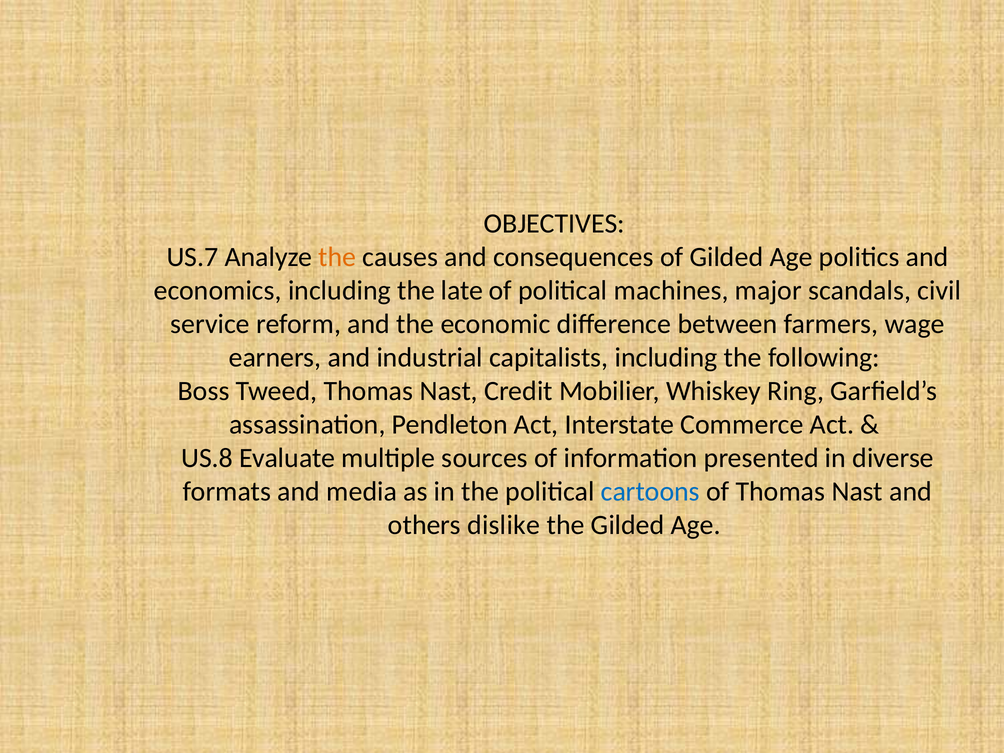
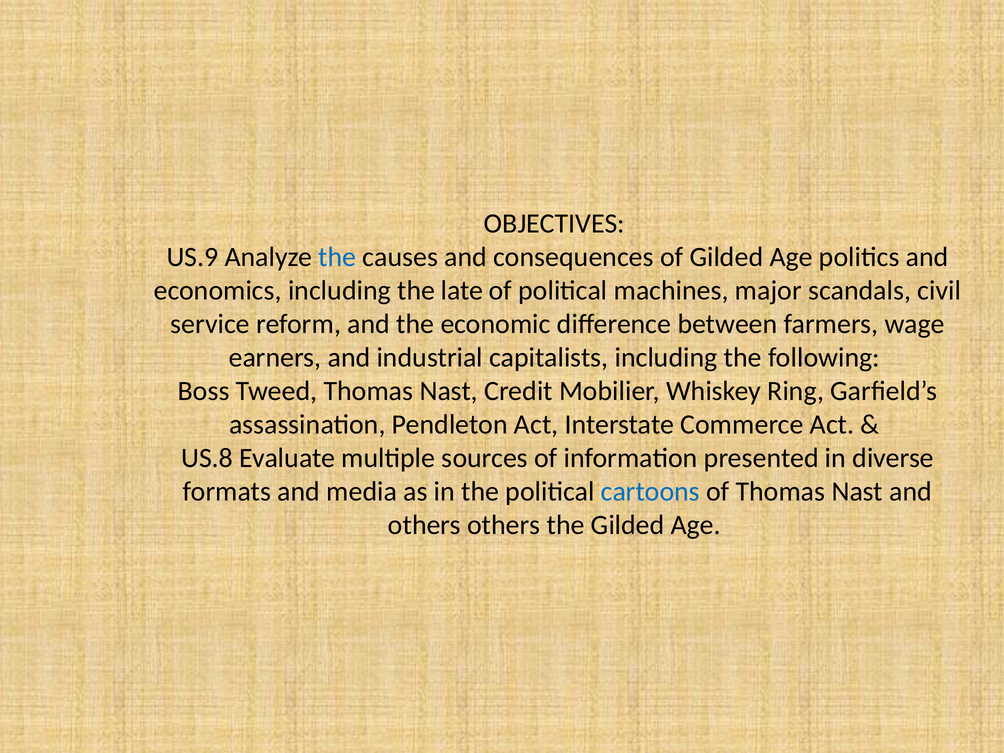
US.7: US.7 -> US.9 (192, 257)
the colour: orange -> blue (337, 257)
others dislike: dislike -> others (504, 525)
